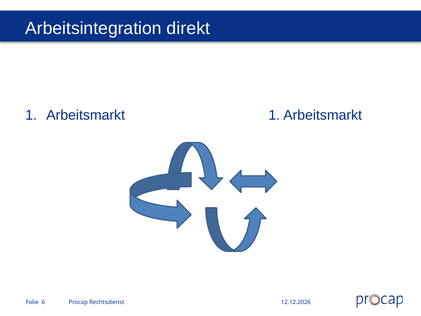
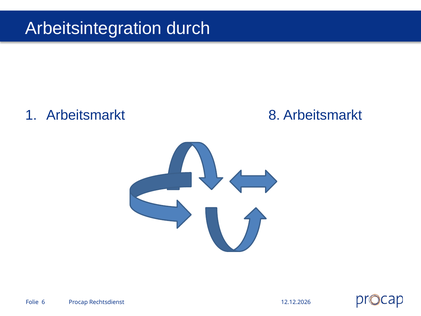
direkt: direkt -> durch (188, 28)
Arbeitsmarkt 1: 1 -> 8 (274, 115)
